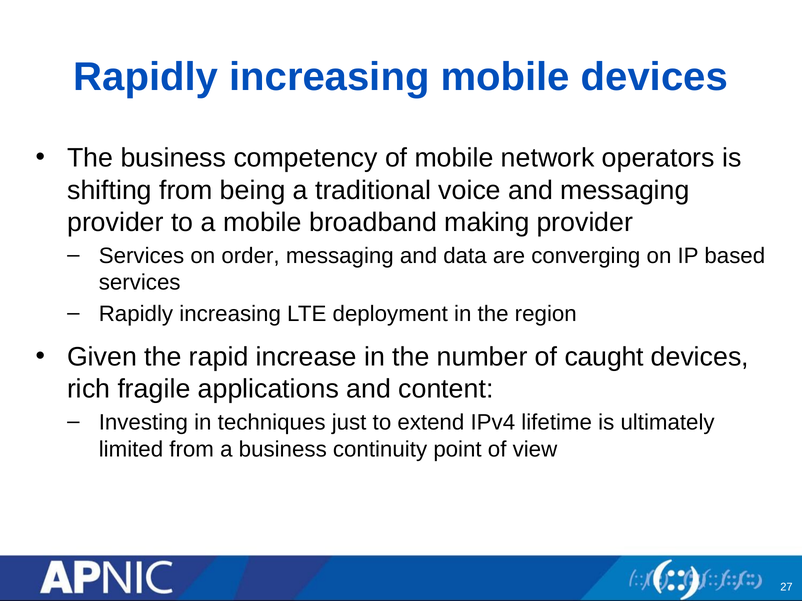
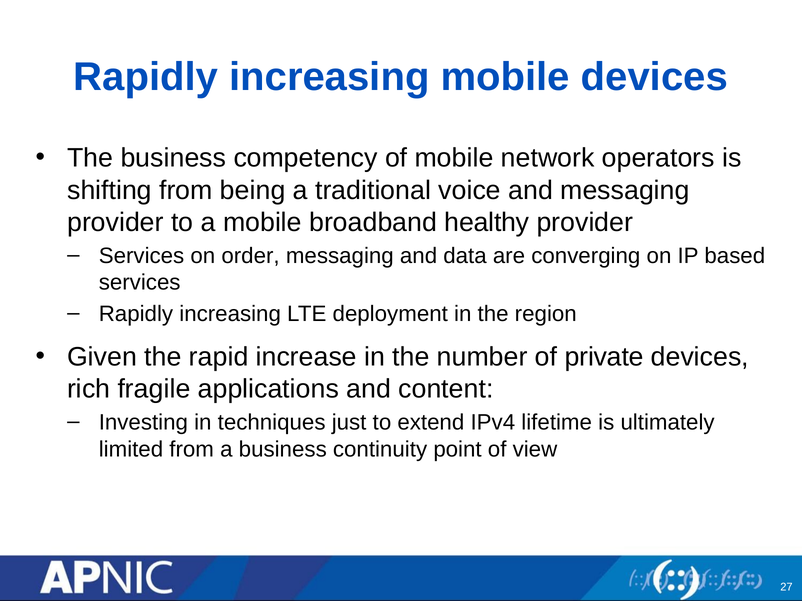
making: making -> healthy (487, 222)
caught: caught -> private (604, 357)
